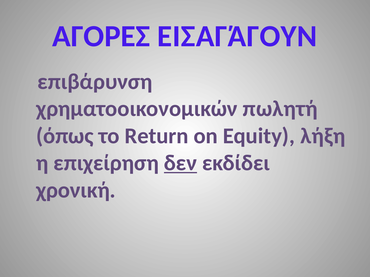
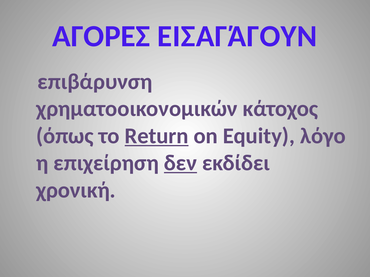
πωλητή: πωλητή -> κάτοχος (280, 109)
Return underline: none -> present (157, 136)
λήξη: λήξη -> λόγο (323, 136)
